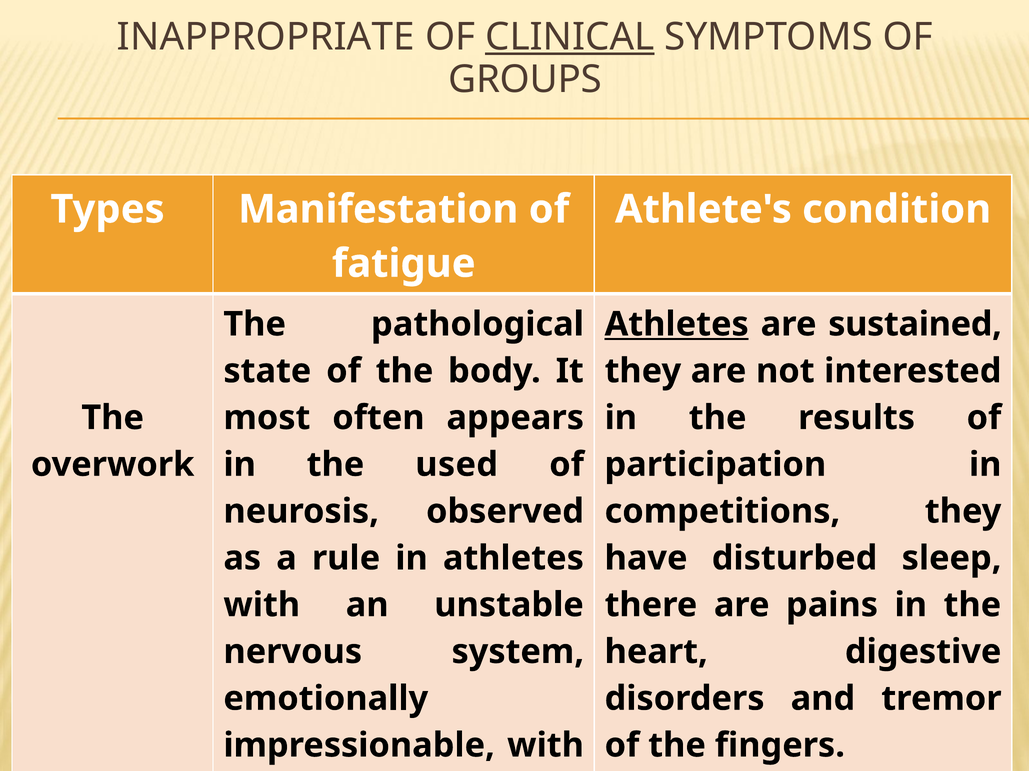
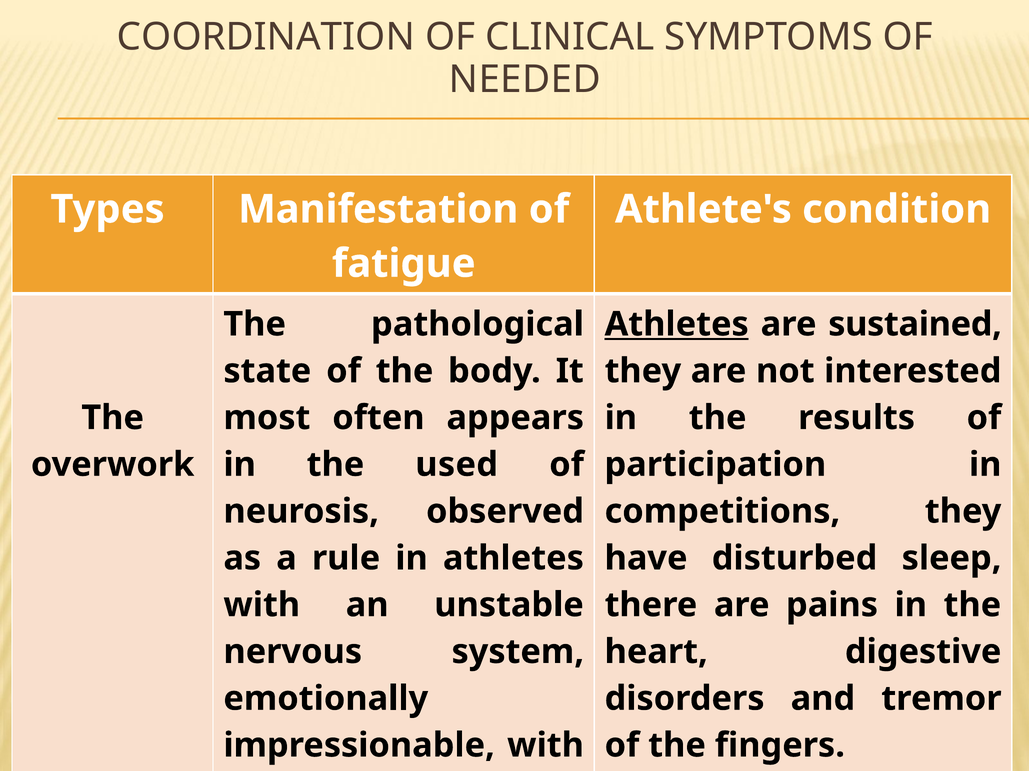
INAPPROPRIATE: INAPPROPRIATE -> COORDINATION (266, 37)
CLINICAL underline: present -> none (570, 37)
GROUPS: GROUPS -> NEEDED (525, 79)
